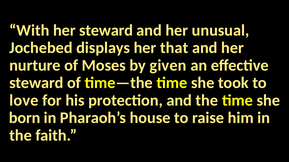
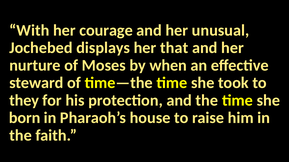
her steward: steward -> courage (106, 30)
given: given -> when (168, 66)
love: love -> they (24, 101)
